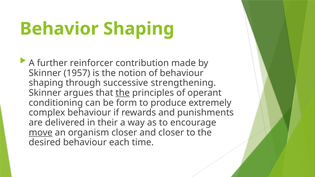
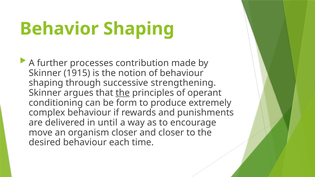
reinforcer: reinforcer -> processes (92, 63)
1957: 1957 -> 1915 (77, 73)
their: their -> until (108, 123)
move underline: present -> none (41, 133)
